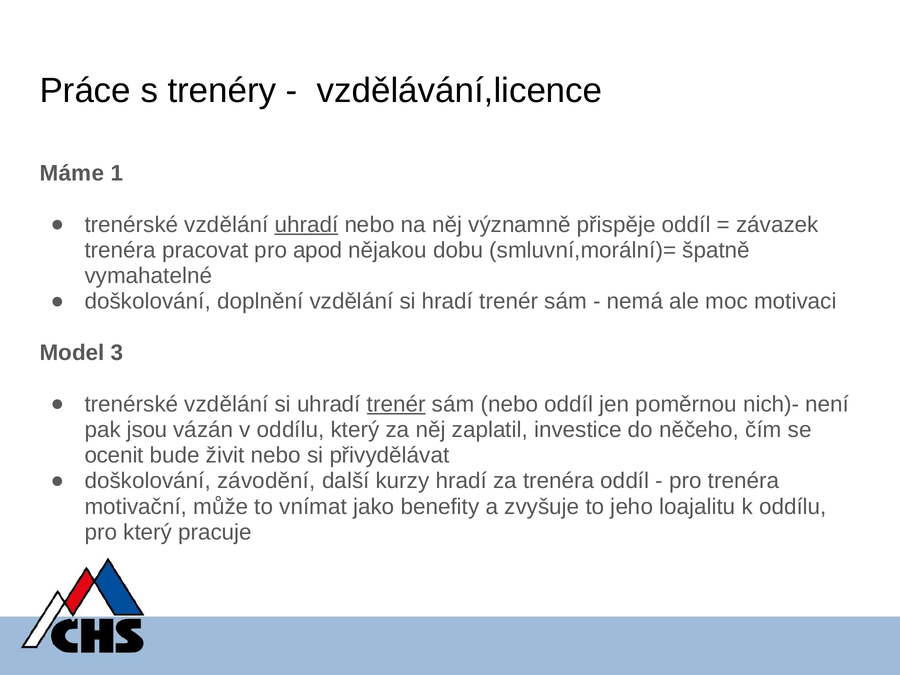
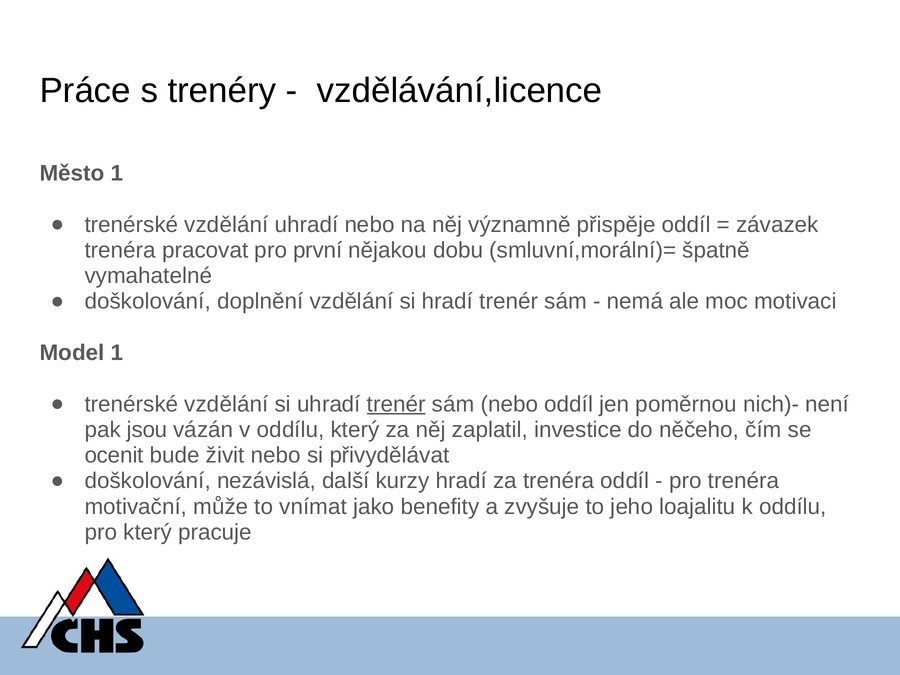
Máme: Máme -> Město (72, 173)
uhradí underline: present -> none (306, 225)
apod: apod -> první (318, 250)
Model 3: 3 -> 1 (117, 353)
závodění: závodění -> nezávislá (266, 481)
